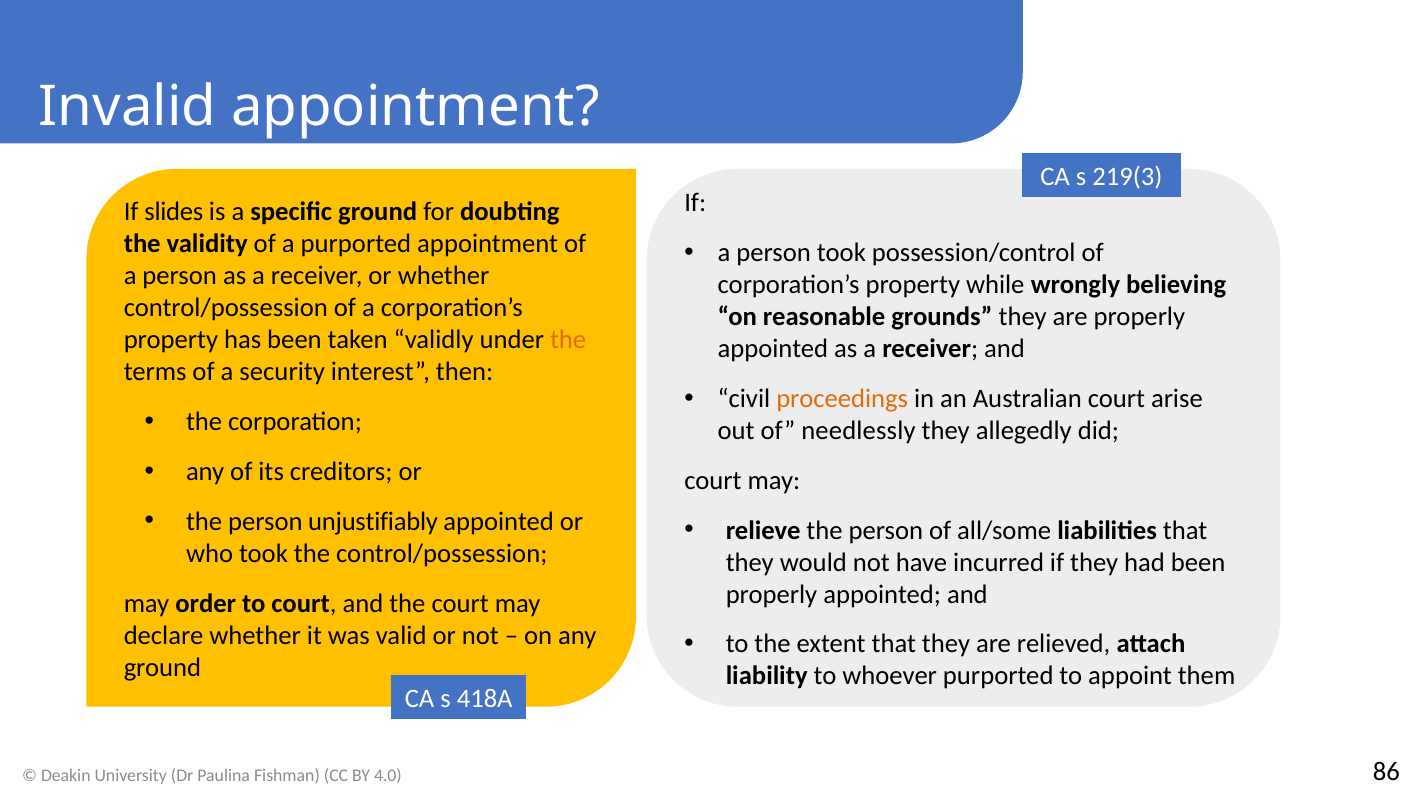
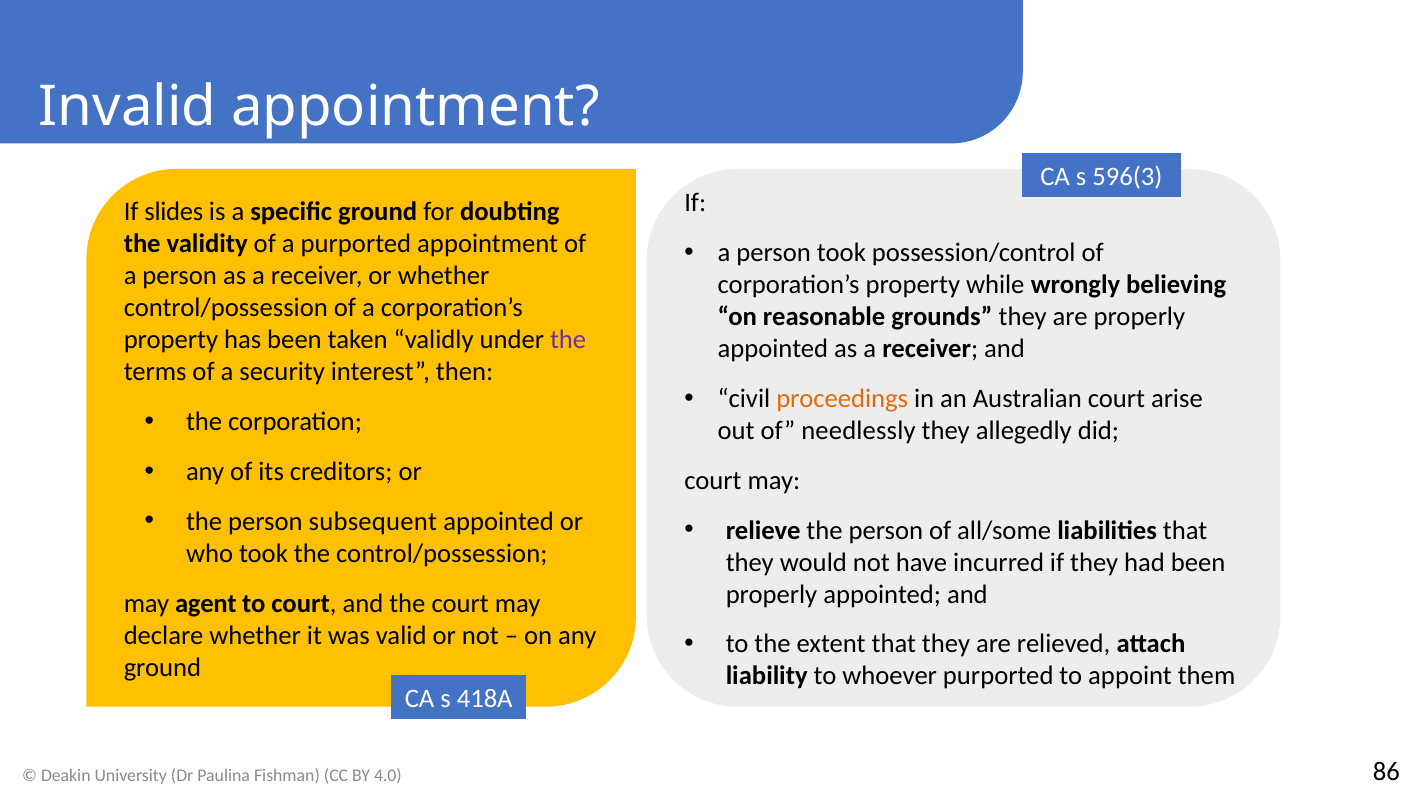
219(3: 219(3 -> 596(3 (1127, 177)
the colour: orange -> purple (568, 340)
unjustifiably: unjustifiably -> subsequent (373, 521)
order: order -> agent (206, 603)
